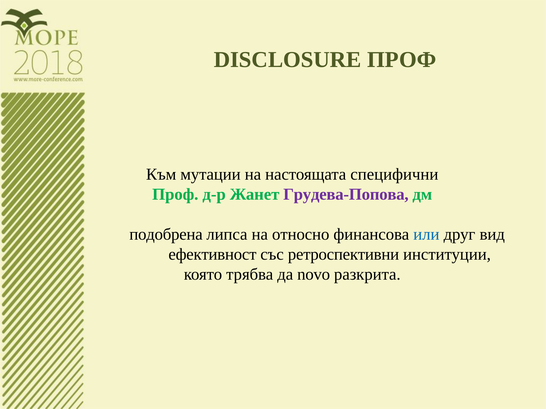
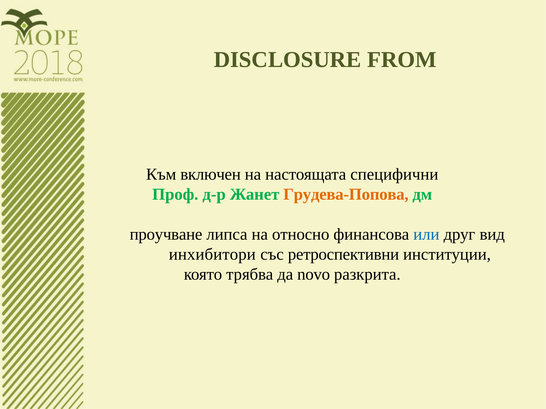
DISCLOSURE ПРОФ: ПРОФ -> FROM (402, 60)
мутации: мутации -> включен (211, 175)
Грудева-Попова colour: purple -> orange (346, 195)
подобрена: подобрена -> проучване (166, 235)
ефективност: ефективност -> инхибитори (212, 255)
